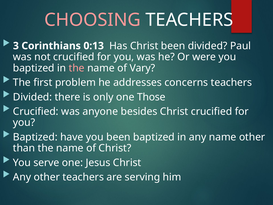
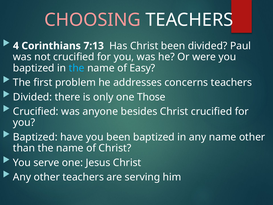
3: 3 -> 4 (16, 46)
0:13: 0:13 -> 7:13 (94, 46)
the colour: pink -> light blue (77, 68)
Vary: Vary -> Easy (142, 68)
